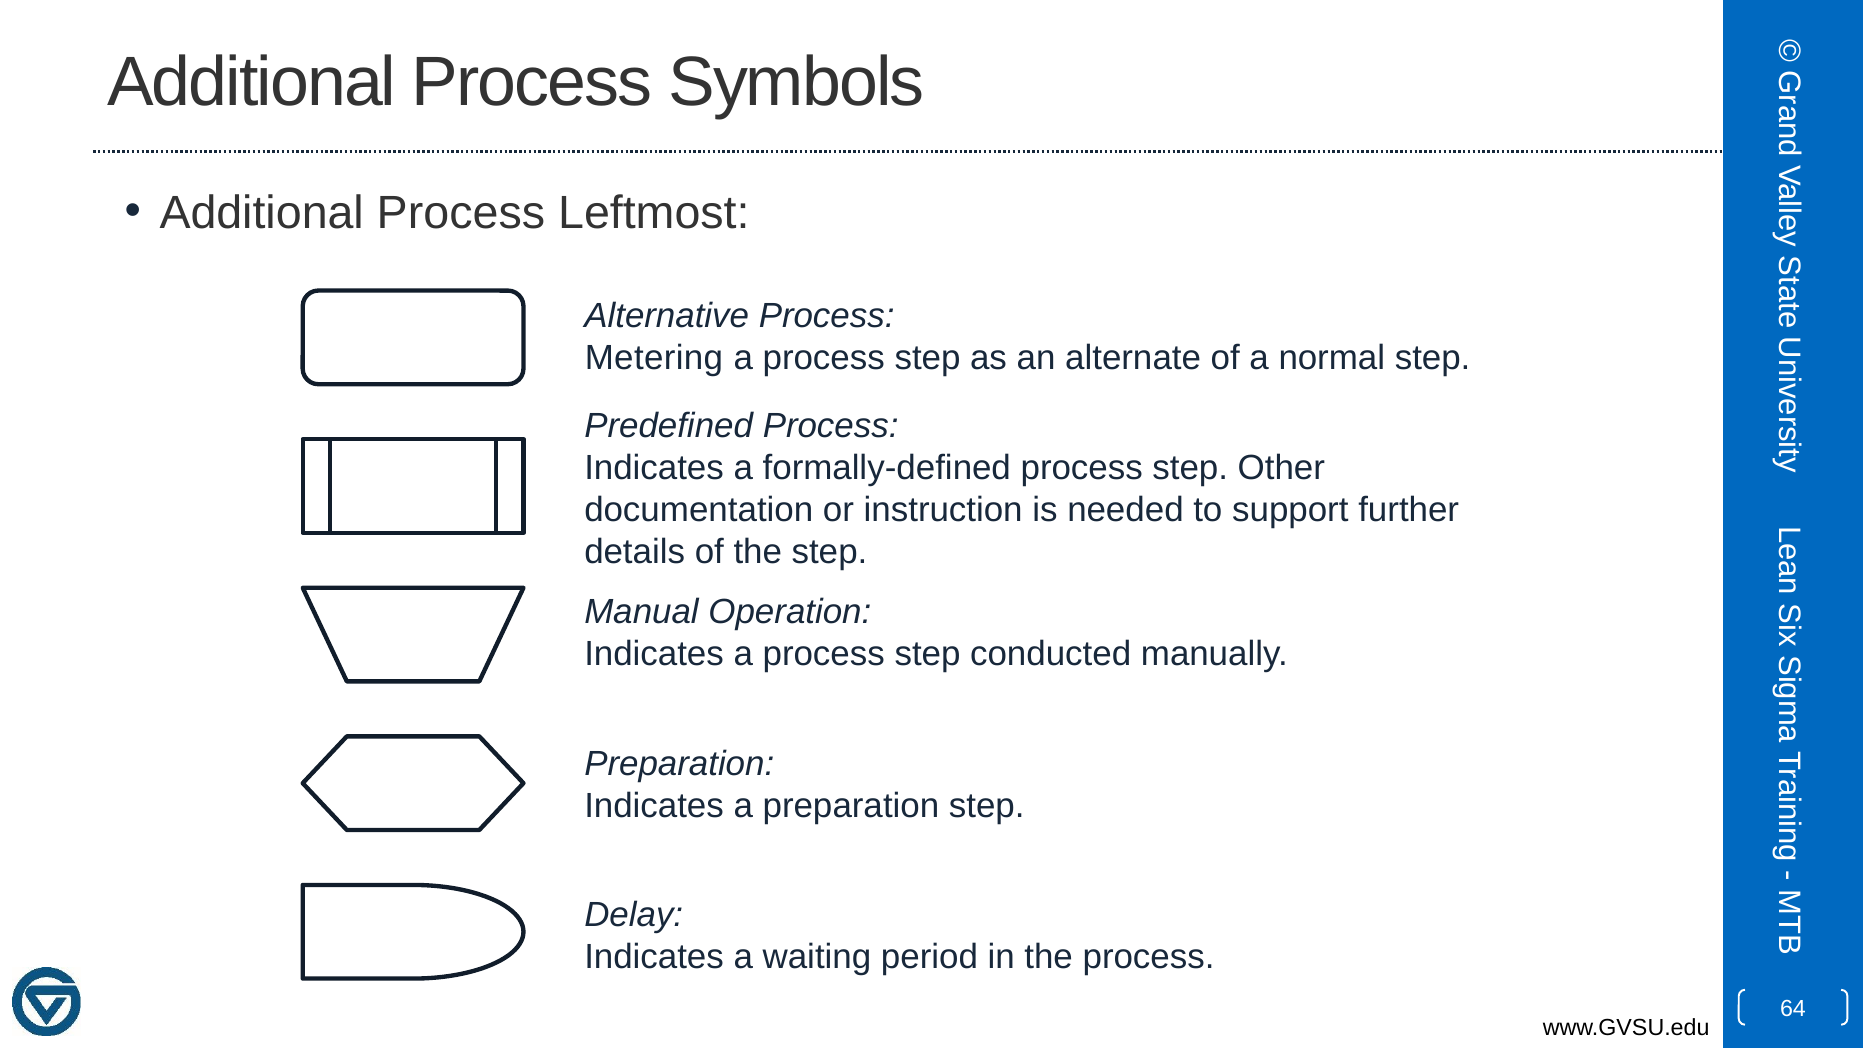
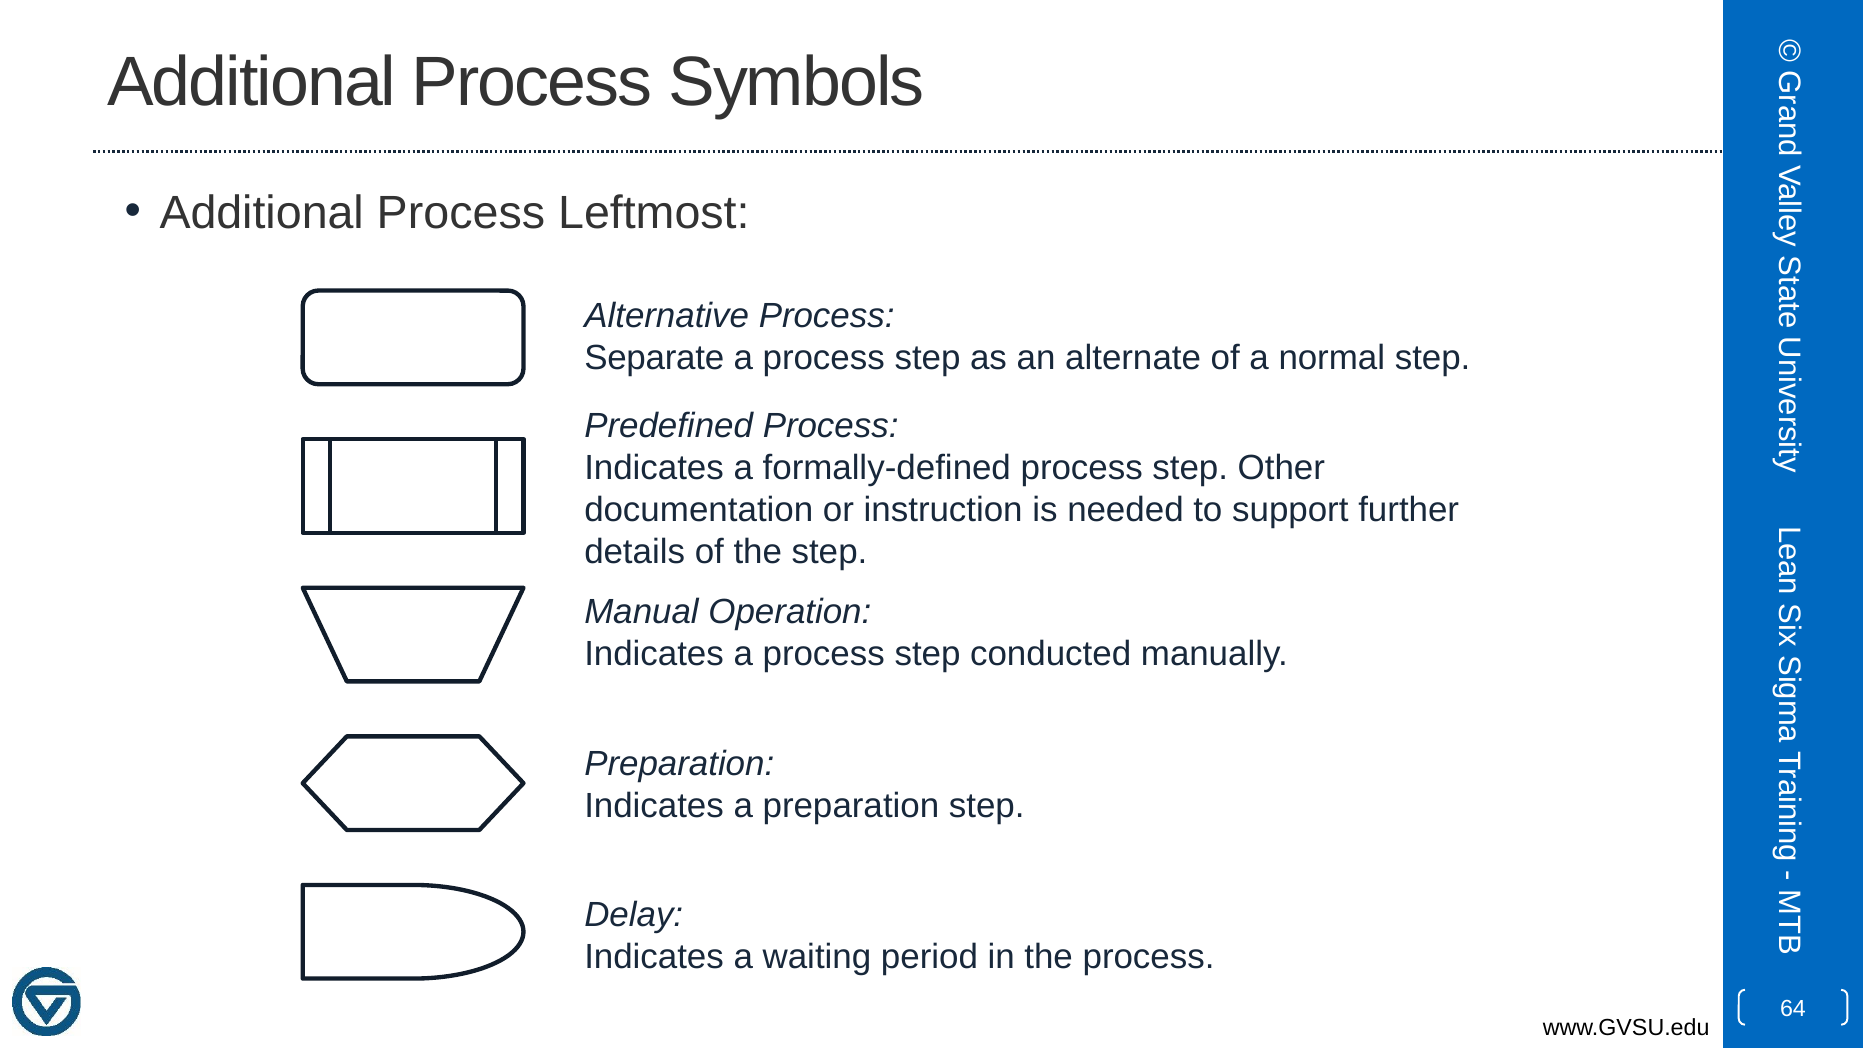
Metering: Metering -> Separate (654, 358)
